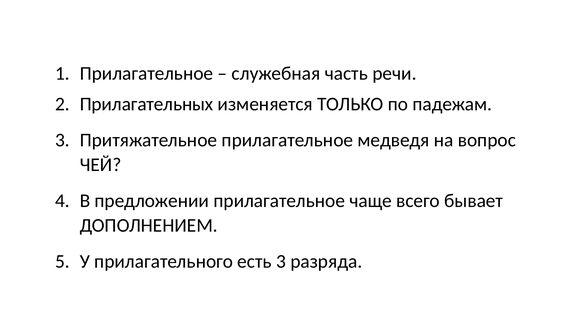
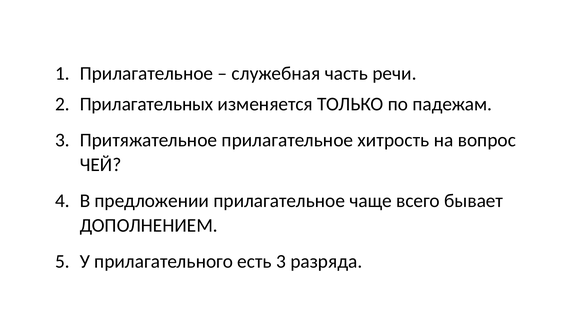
медведя: медведя -> хитрость (393, 140)
